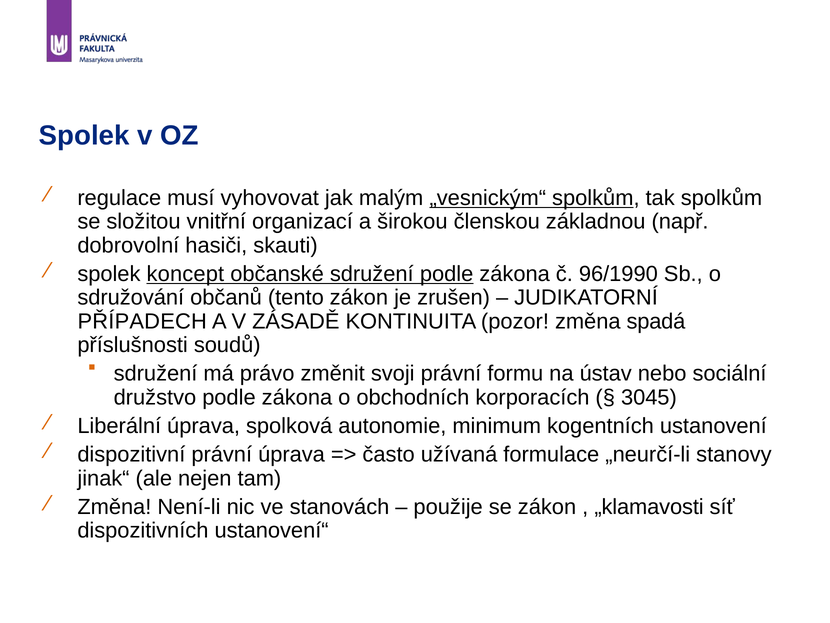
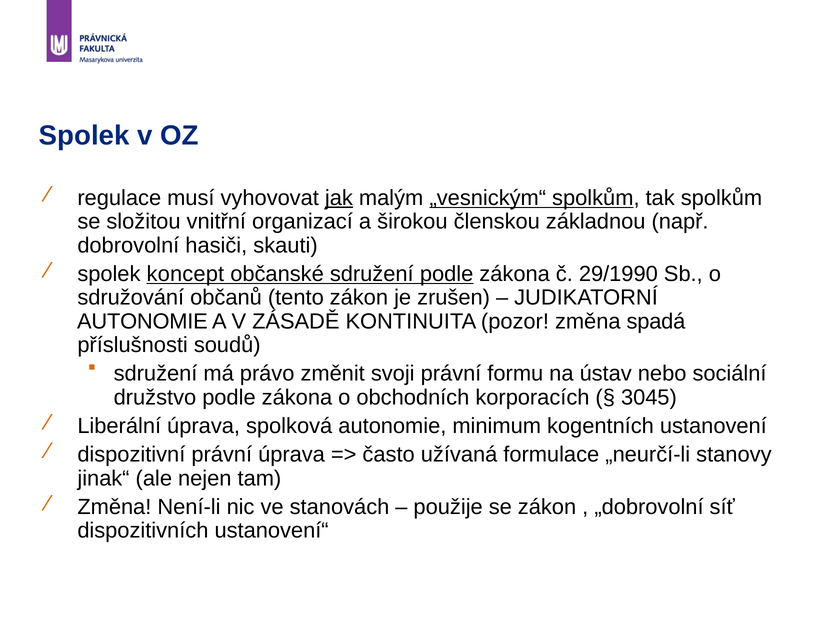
jak underline: none -> present (339, 198)
96/1990: 96/1990 -> 29/1990 (618, 274)
PŘÍPADECH: PŘÍPADECH -> AUTONOMIE (142, 321)
„klamavosti: „klamavosti -> „dobrovolní (649, 507)
